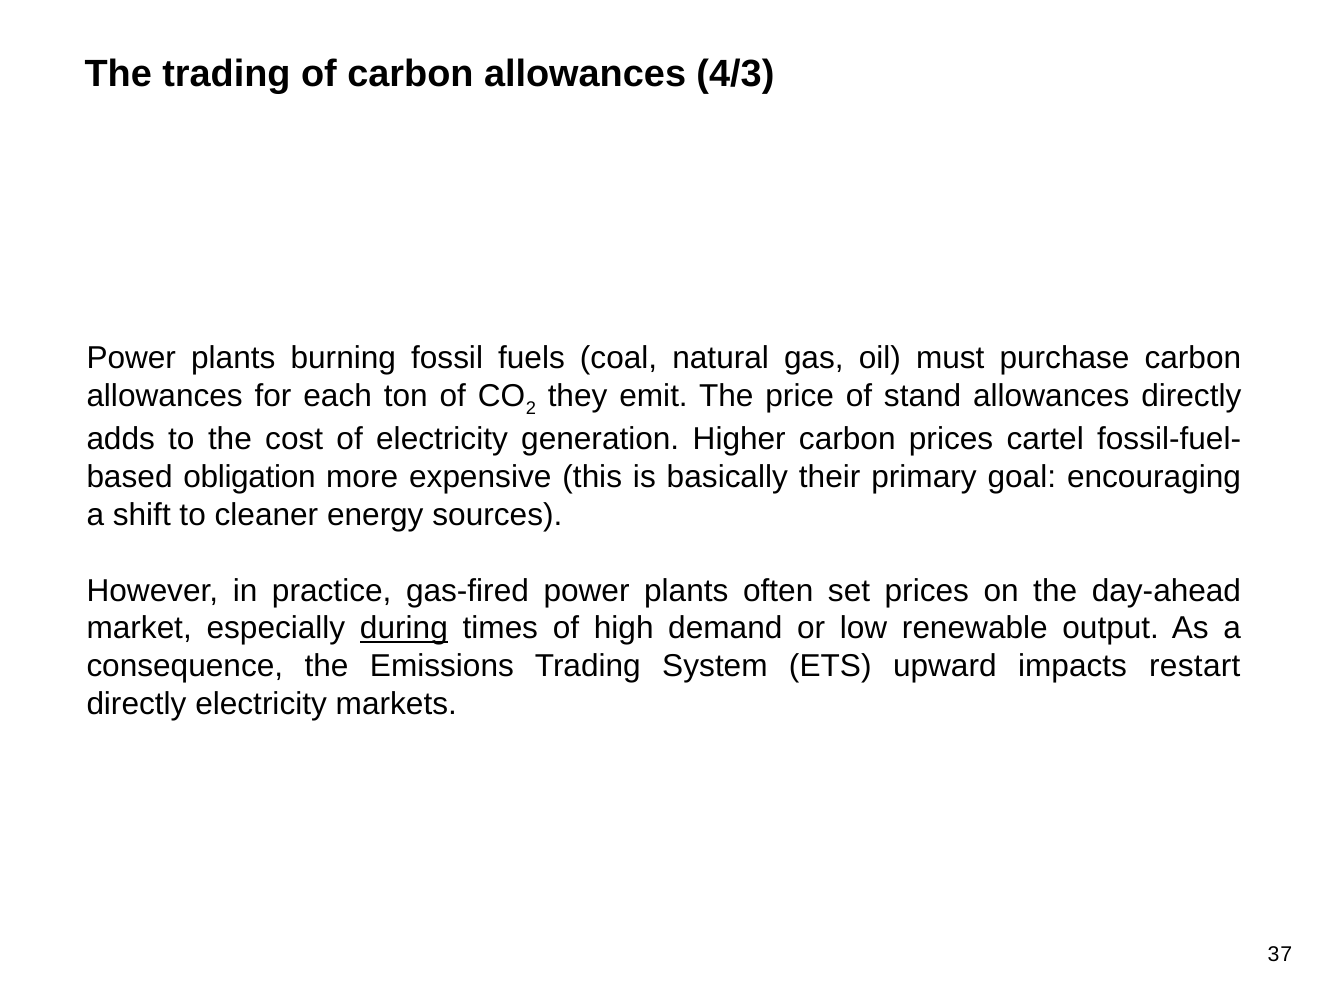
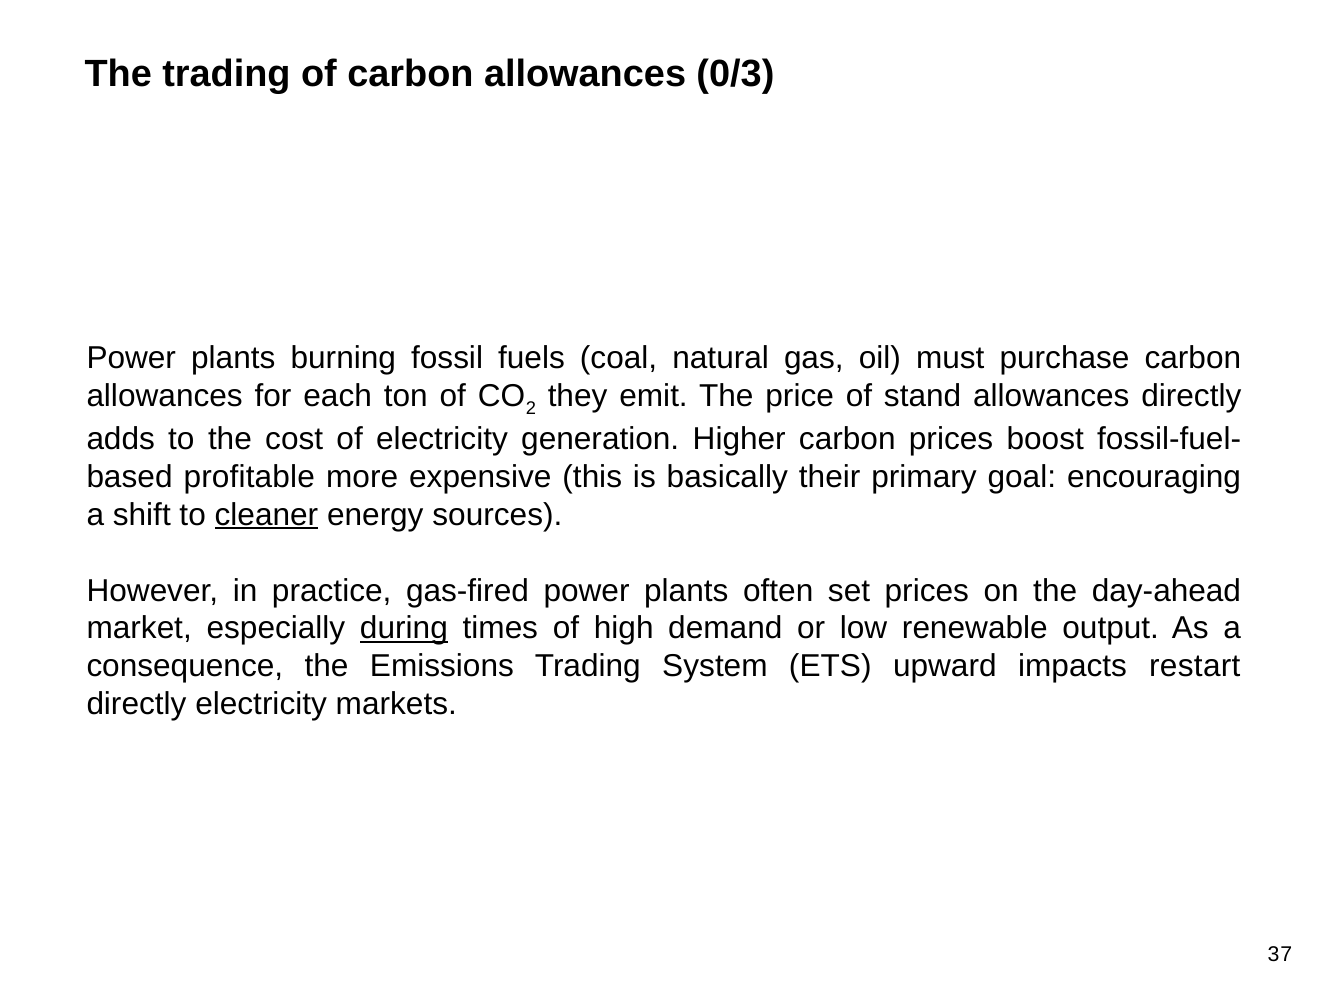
4/3: 4/3 -> 0/3 (735, 74)
cartel: cartel -> boost (1045, 439)
obligation: obligation -> profitable (249, 476)
cleaner underline: none -> present (266, 514)
